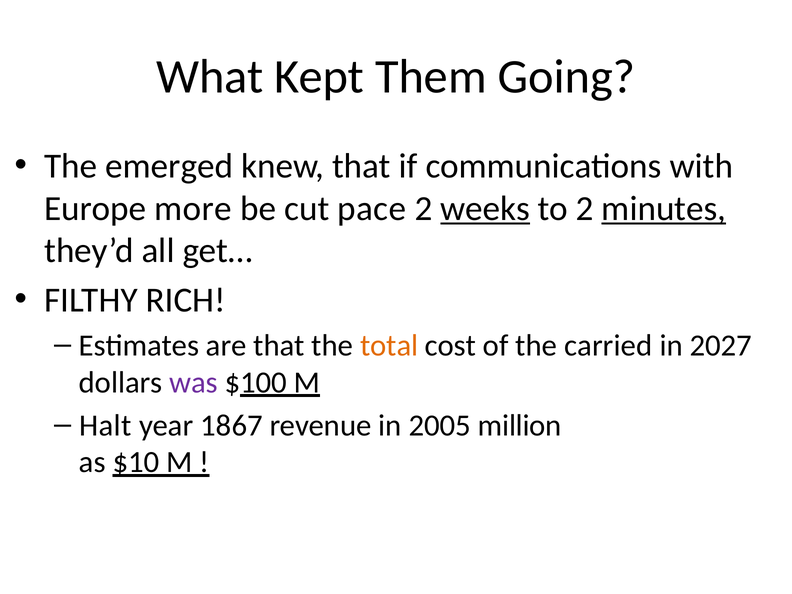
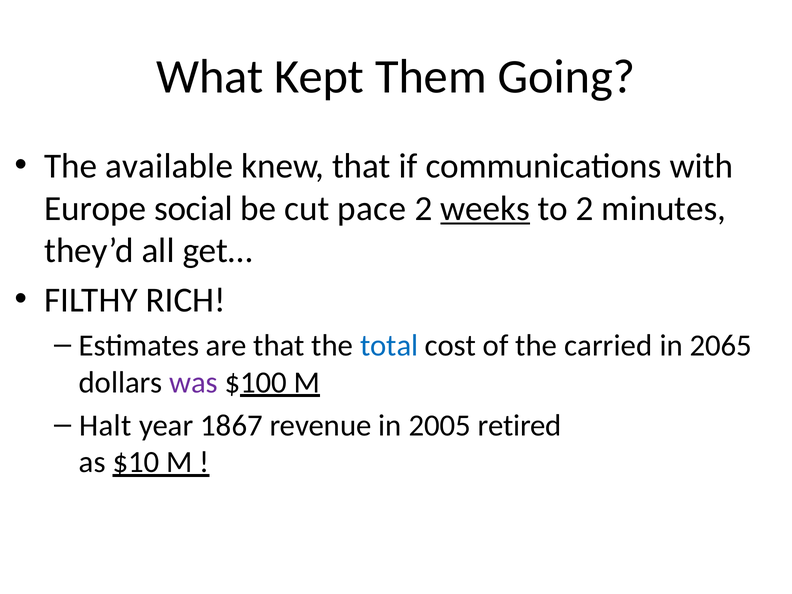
emerged: emerged -> available (169, 166)
more: more -> social (193, 208)
minutes underline: present -> none (664, 208)
total colour: orange -> blue (389, 345)
2027: 2027 -> 2065 (721, 345)
million: million -> retired (520, 425)
